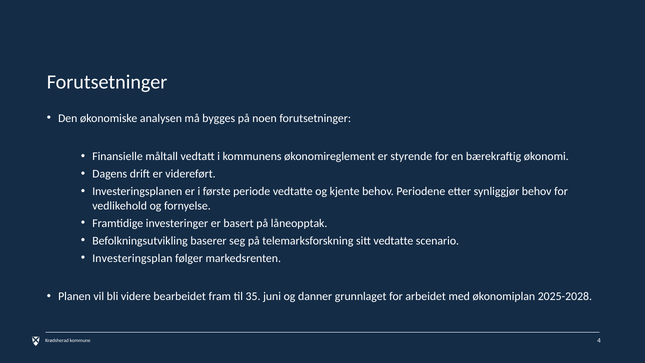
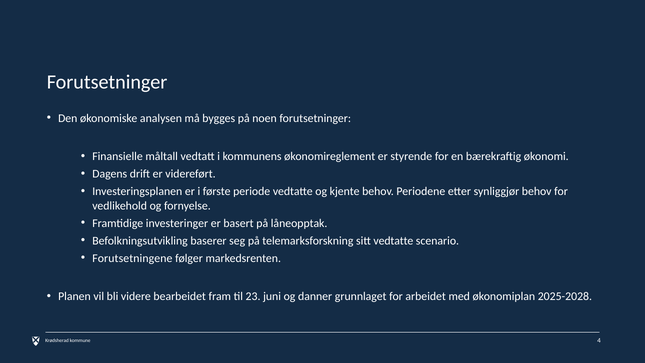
Investeringsplan: Investeringsplan -> Forutsetningene (132, 258)
35: 35 -> 23 (253, 296)
